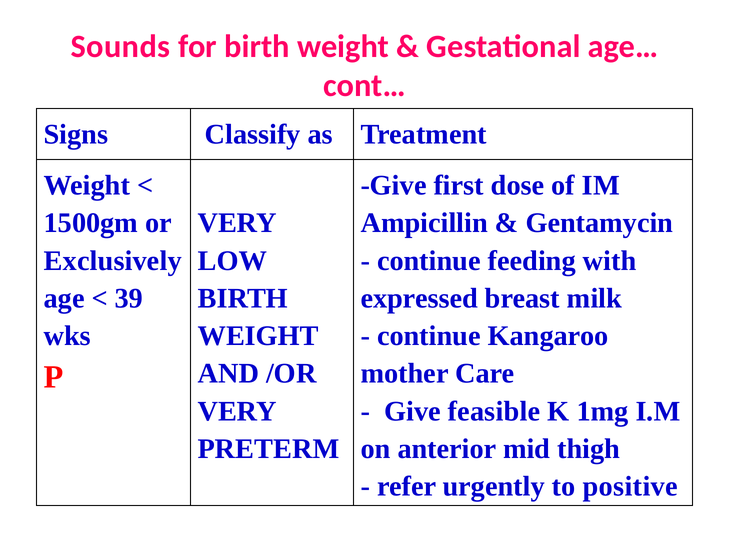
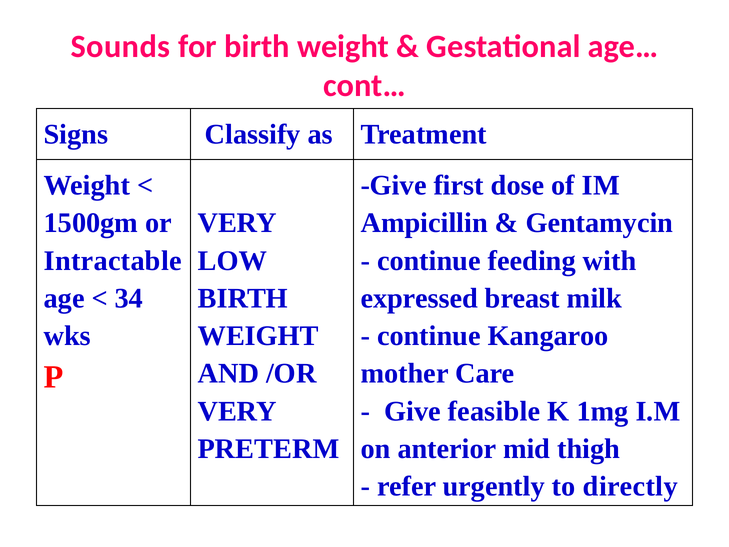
Exclusively: Exclusively -> Intractable (113, 261)
39: 39 -> 34 (129, 298)
positive: positive -> directly (630, 486)
